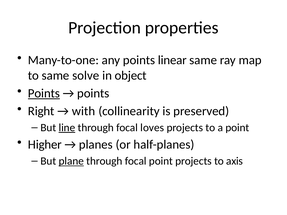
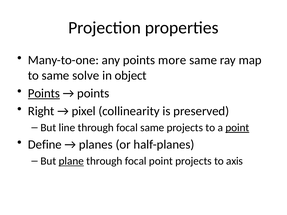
linear: linear -> more (172, 60)
with: with -> pixel (84, 111)
line underline: present -> none (67, 128)
focal loves: loves -> same (152, 128)
point underline: none -> present (237, 128)
Higher: Higher -> Define (45, 145)
